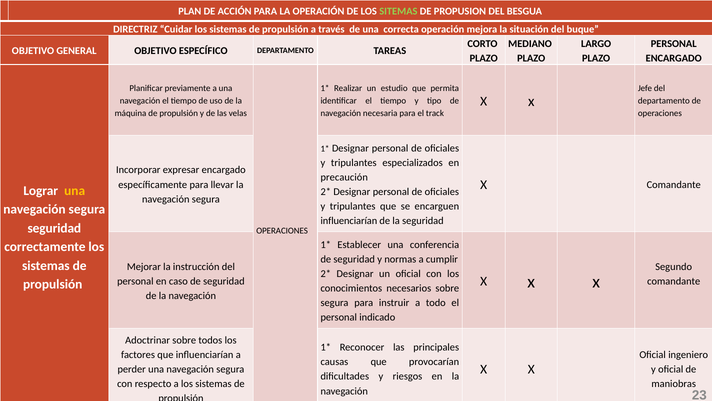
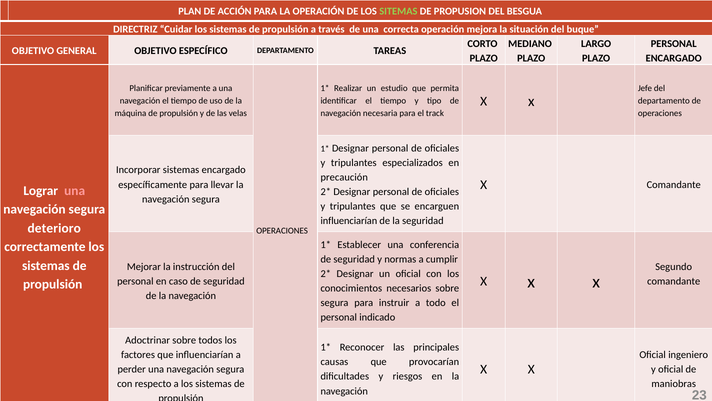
Incorporar expresar: expresar -> sistemas (181, 170)
una colour: yellow -> pink (75, 191)
seguridad: seguridad -> deterioro (54, 228)
